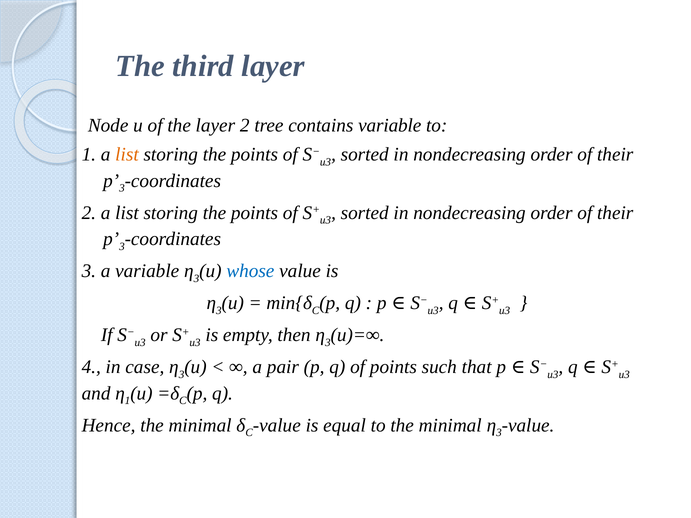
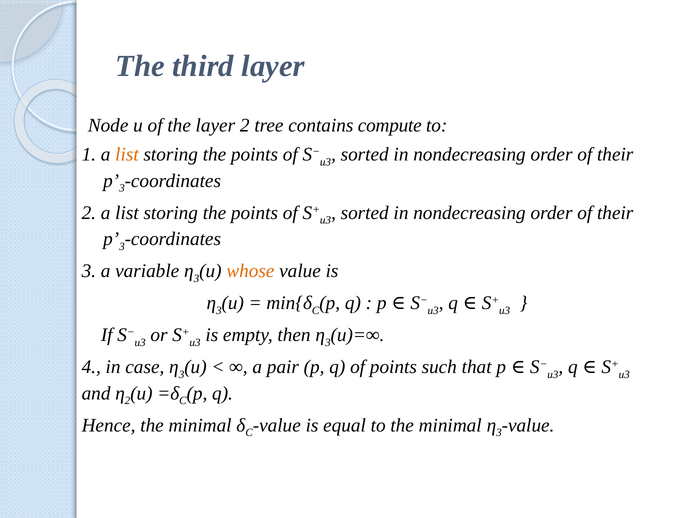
contains variable: variable -> compute (390, 126)
whose colour: blue -> orange (250, 271)
1: 1 -> 2 (128, 401)
